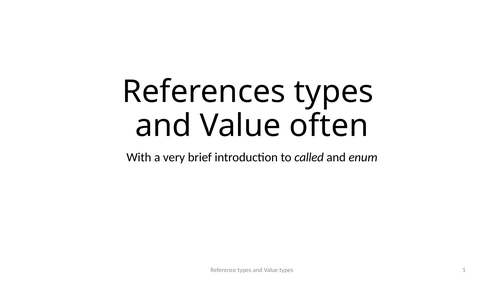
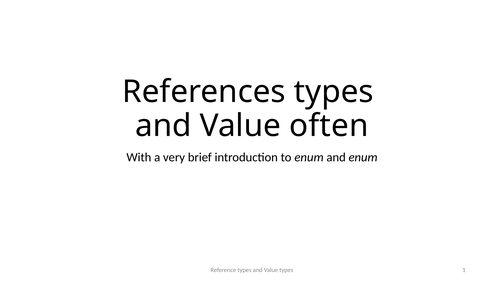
to called: called -> enum (309, 158)
